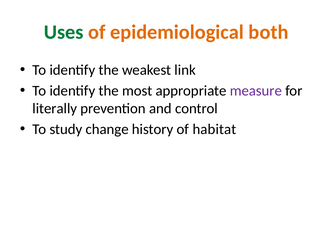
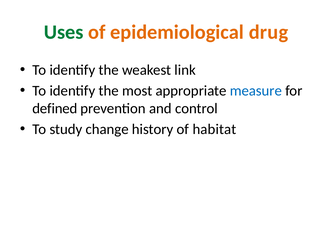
both: both -> drug (269, 32)
measure colour: purple -> blue (256, 91)
literally: literally -> defined (55, 108)
